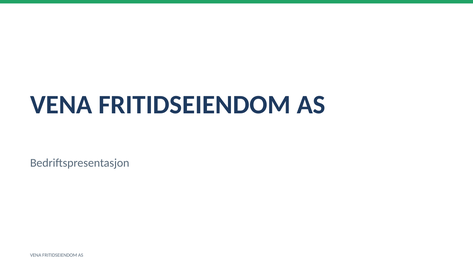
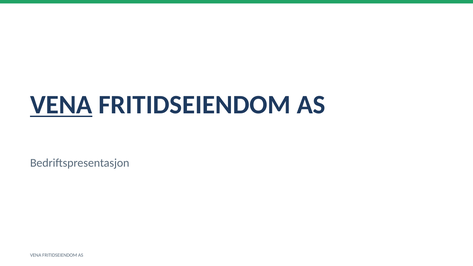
VENA underline: none -> present (61, 105)
